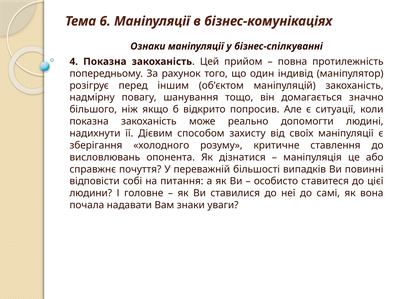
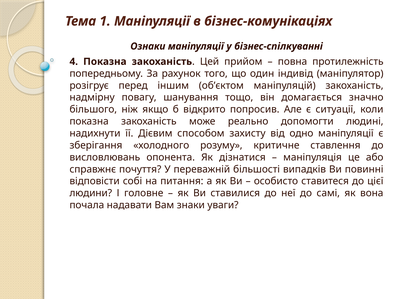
6: 6 -> 1 (105, 21)
своїх: своїх -> одно (301, 133)
